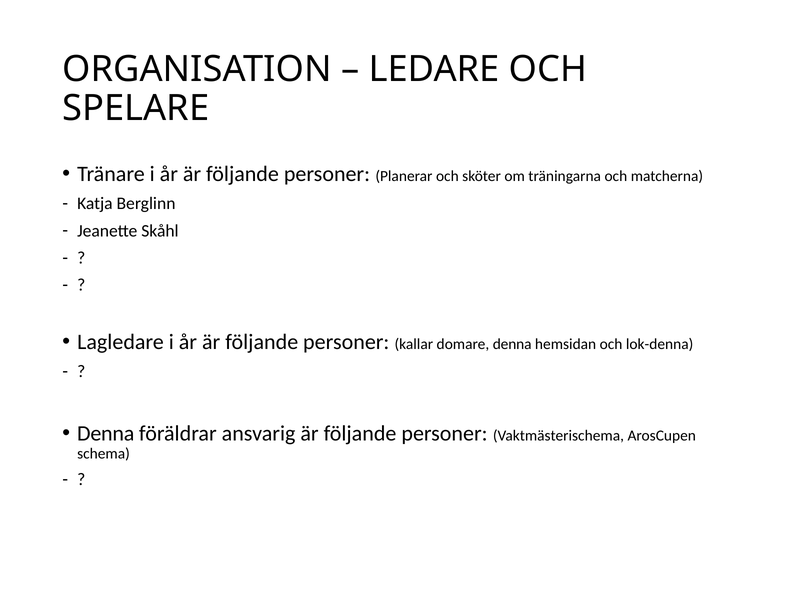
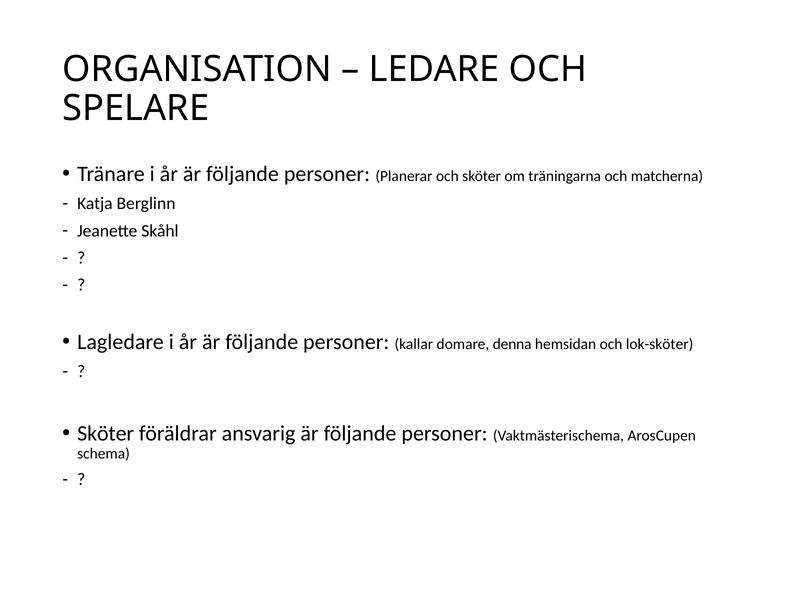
lok-denna: lok-denna -> lok-sköter (660, 344)
Denna: Denna -> Sköter (106, 433)
